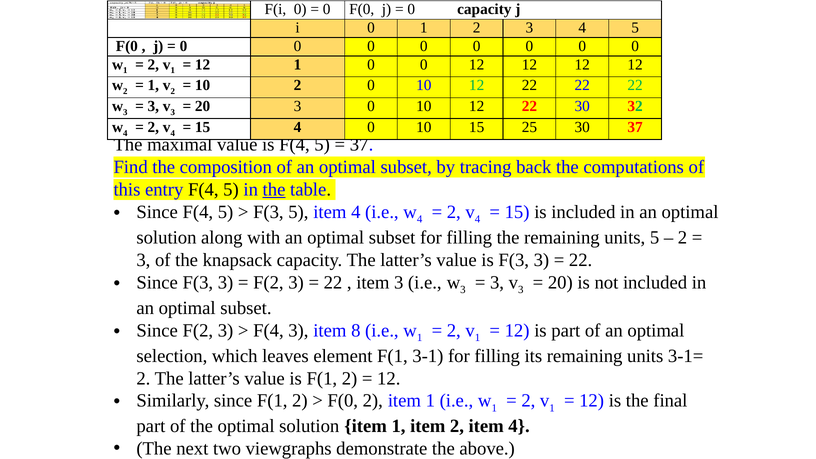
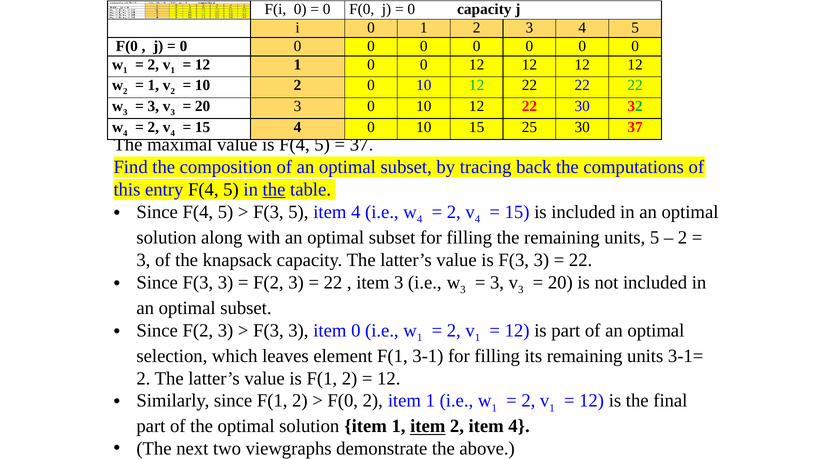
F(4: F(4 -> F(3 (268, 330)
item 8: 8 -> 0 (356, 330)
item underline: none -> present (428, 426)
